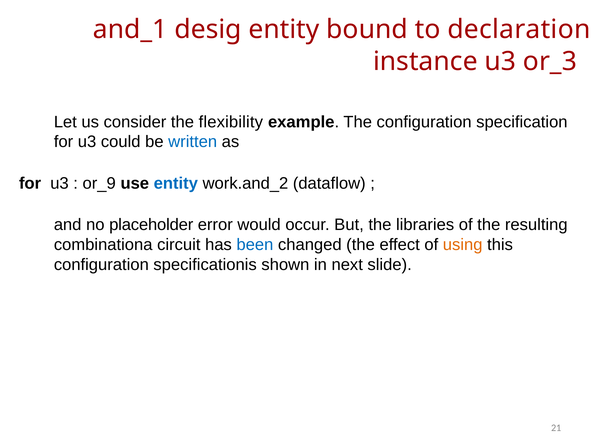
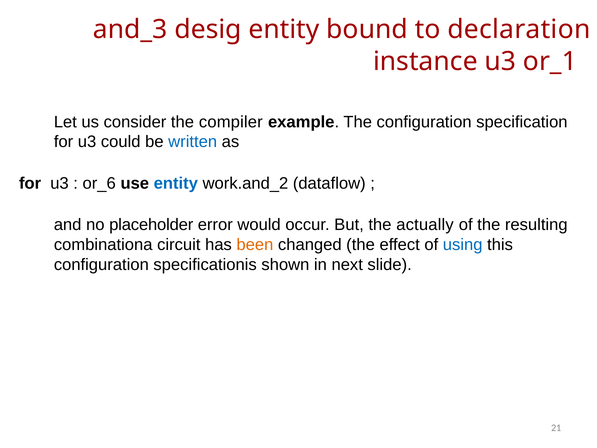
and_1: and_1 -> and_3 (130, 30)
or_3: or_3 -> or_1 (550, 61)
flexibility: flexibility -> compiler (231, 122)
or_9: or_9 -> or_6 (99, 183)
libraries: libraries -> actually (425, 225)
been colour: blue -> orange (255, 245)
using colour: orange -> blue (463, 245)
